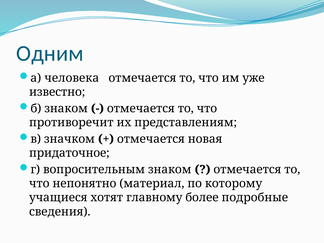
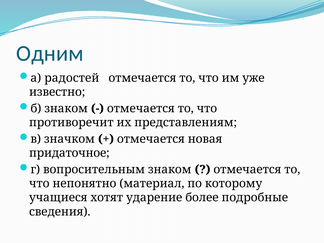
человека: человека -> радостей (72, 78)
главному: главному -> ударение (154, 198)
